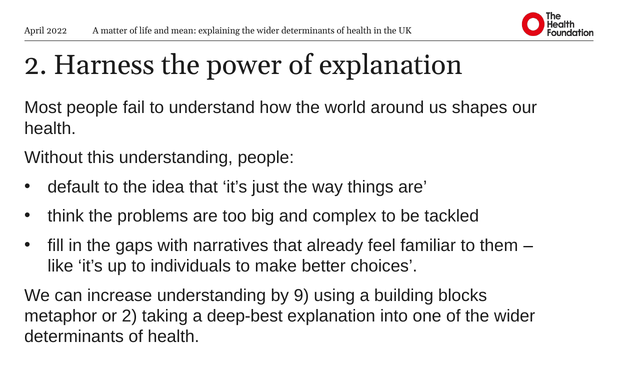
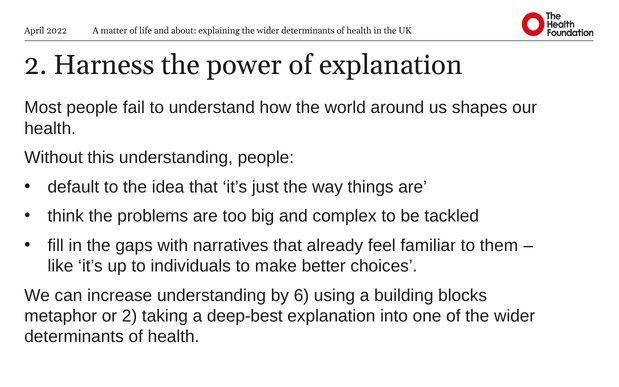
mean: mean -> about (184, 31)
9: 9 -> 6 (301, 295)
